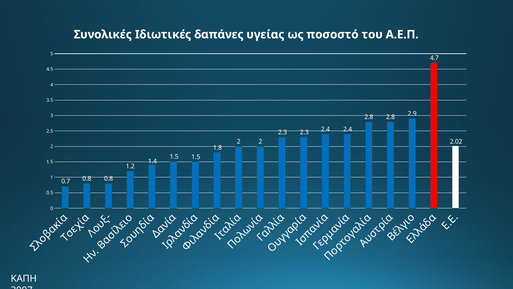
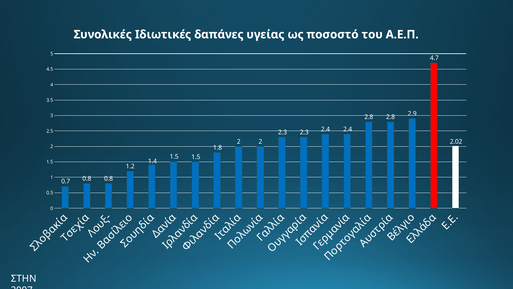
ΚΑΠΗ: ΚΑΠΗ -> ΣΤΗΝ (24, 278)
